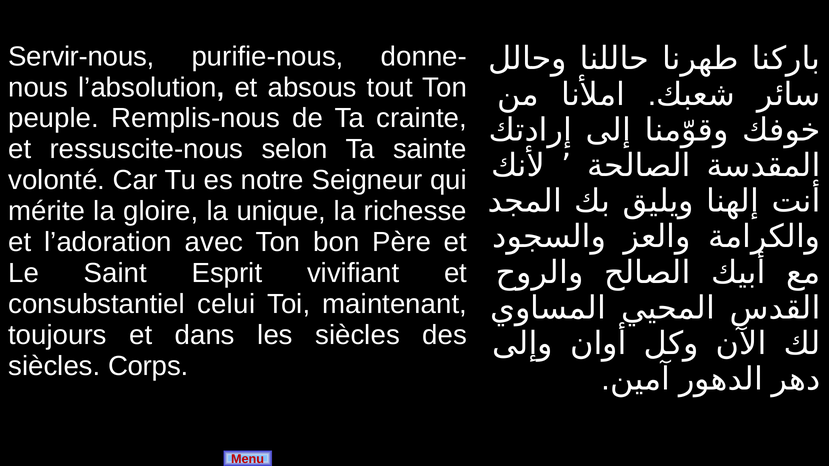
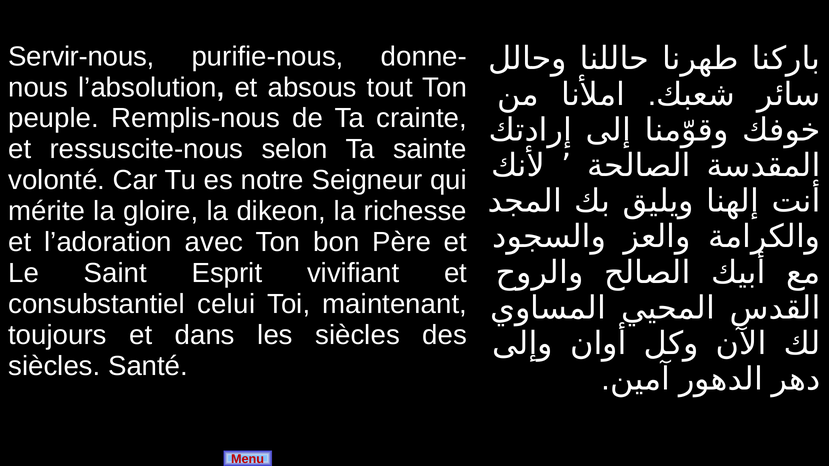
unique: unique -> dikeon (281, 211)
Corps: Corps -> Santé (148, 366)
